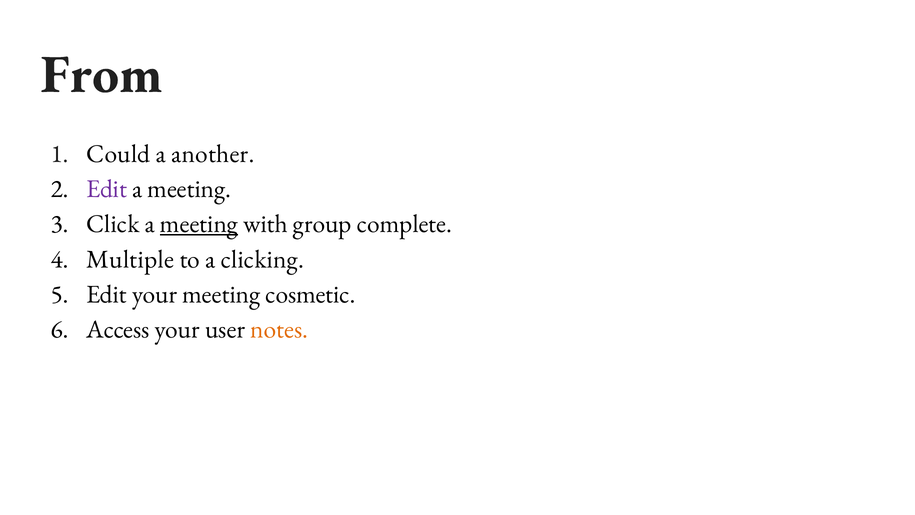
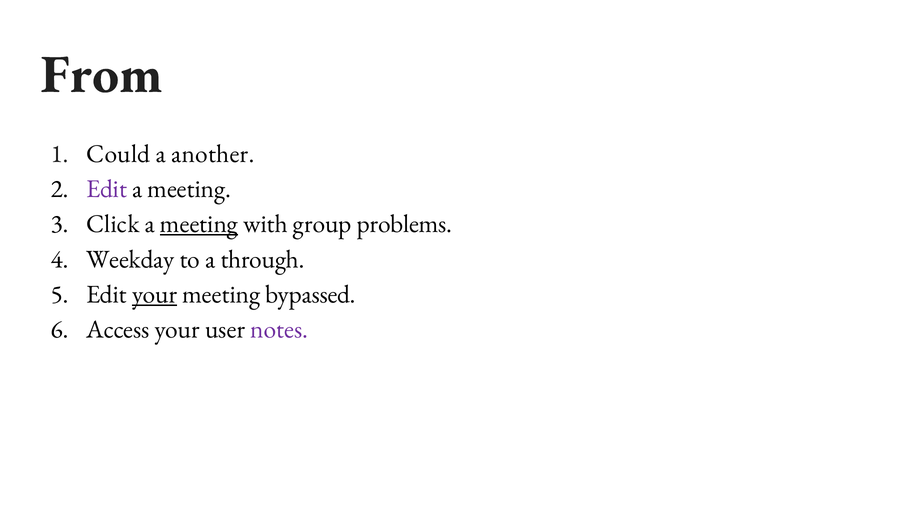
complete: complete -> problems (405, 224)
Multiple: Multiple -> Weekday (130, 259)
clicking: clicking -> through (263, 259)
your underline: none -> present (155, 294)
cosmetic: cosmetic -> bypassed (310, 294)
notes colour: orange -> purple (279, 329)
